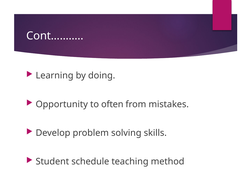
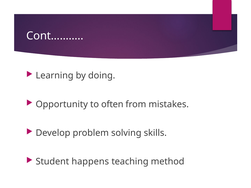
schedule: schedule -> happens (90, 162)
